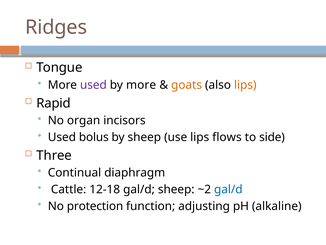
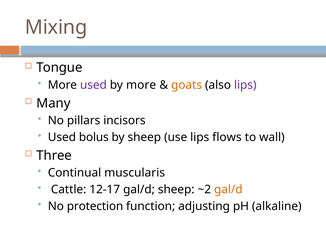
Ridges: Ridges -> Mixing (56, 27)
lips colour: orange -> purple (245, 85)
Rapid: Rapid -> Many (53, 103)
organ: organ -> pillars (84, 120)
side: side -> wall (272, 137)
diaphragm: diaphragm -> muscularis (135, 172)
12-18: 12-18 -> 12-17 (105, 189)
gal/d colour: blue -> orange (228, 189)
